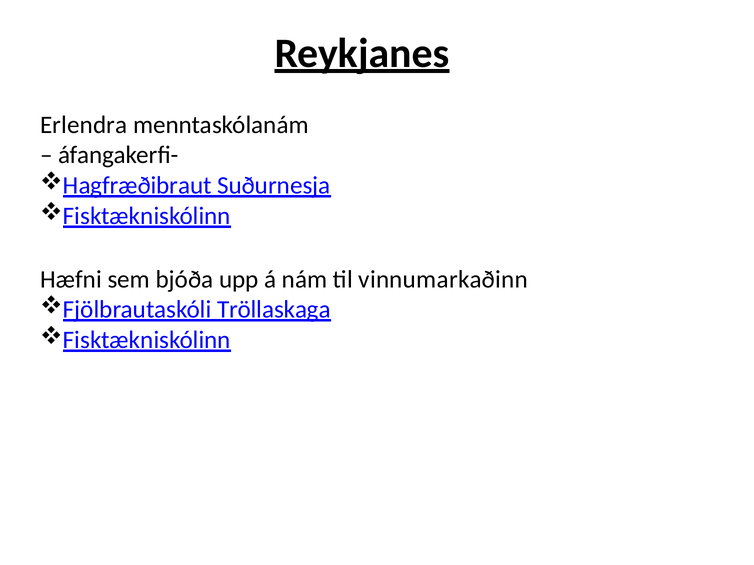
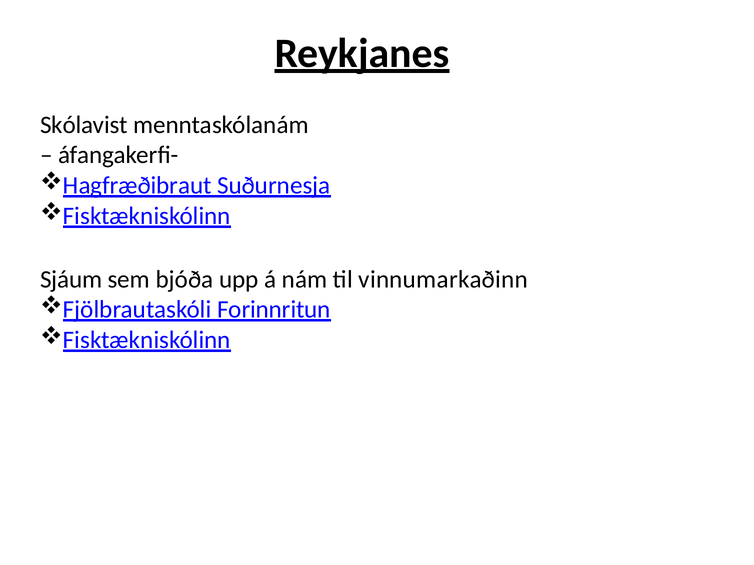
Erlendra: Erlendra -> Skólavist (84, 125)
Hæfni: Hæfni -> Sjáum (71, 280)
Tröllaskaga: Tröllaskaga -> Forinnritun (274, 310)
